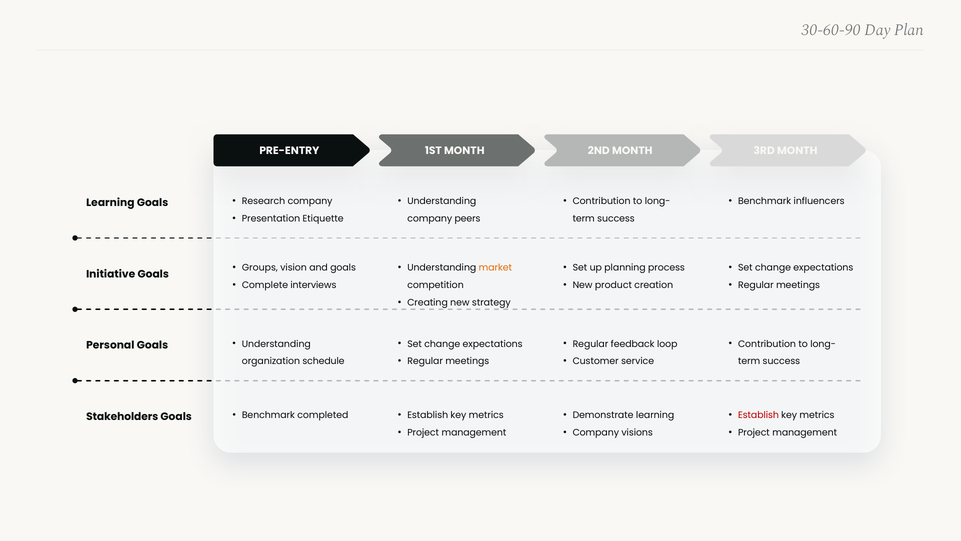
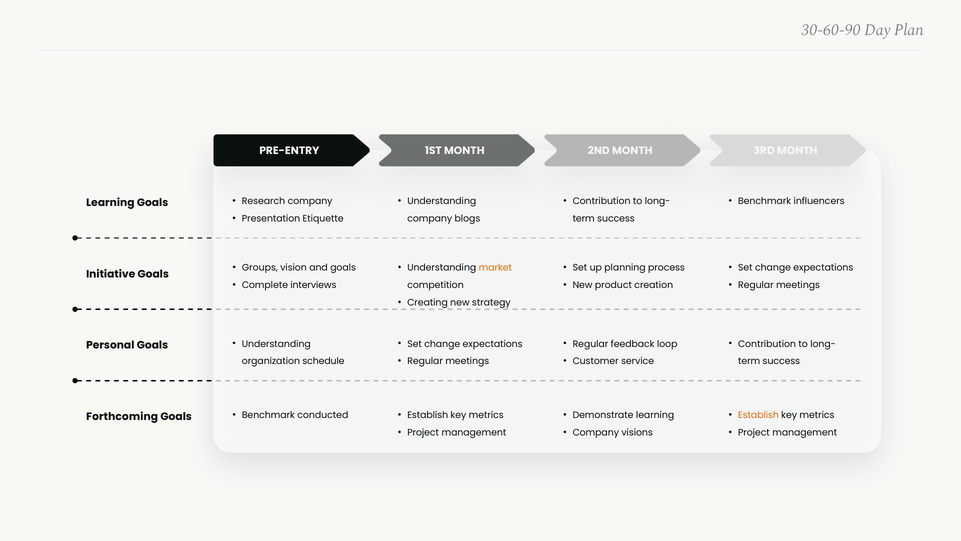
peers: peers -> blogs (467, 218)
completed: completed -> conducted (323, 415)
Establish colour: red -> orange (758, 415)
Stakeholders: Stakeholders -> Forthcoming (122, 416)
